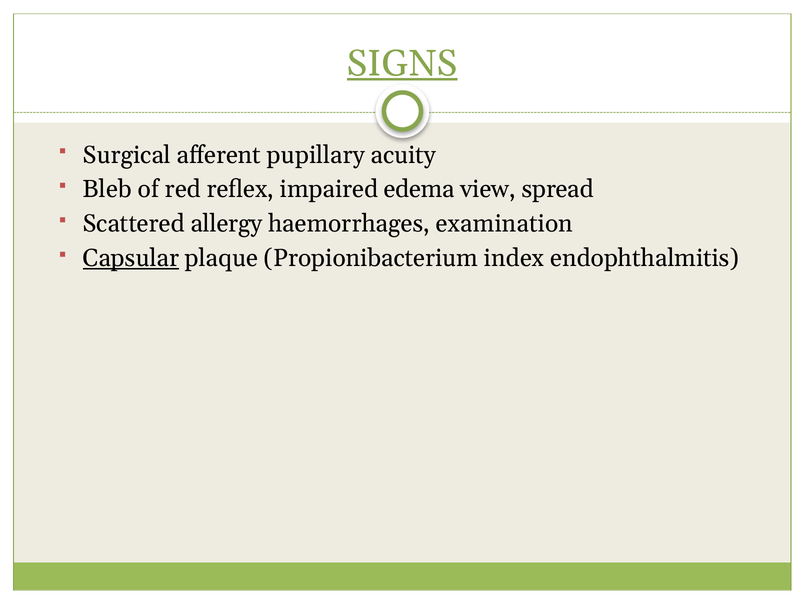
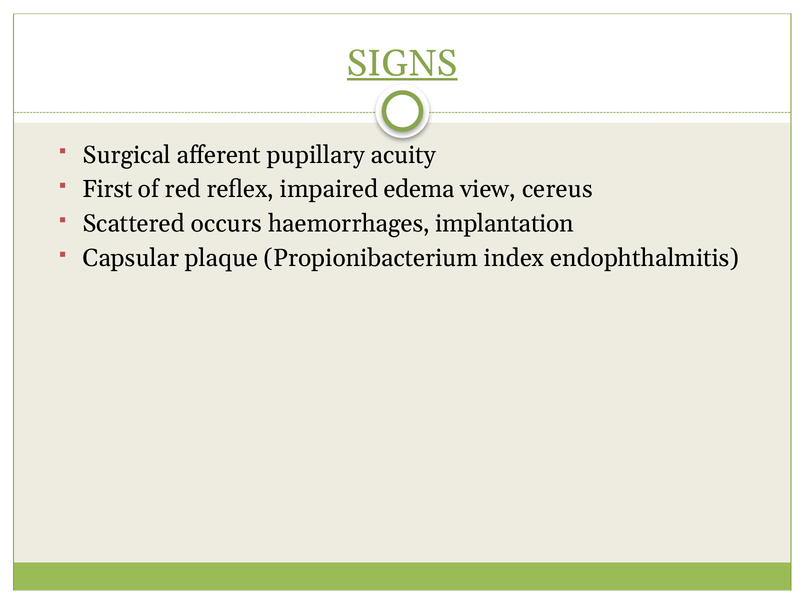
Bleb: Bleb -> First (108, 189)
spread: spread -> cereus (558, 189)
allergy: allergy -> occurs (226, 224)
examination: examination -> implantation (505, 224)
Capsular underline: present -> none (131, 258)
